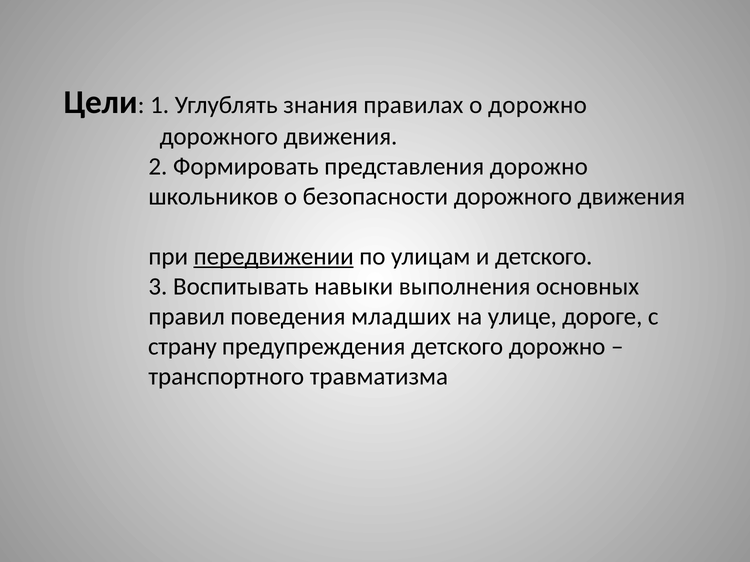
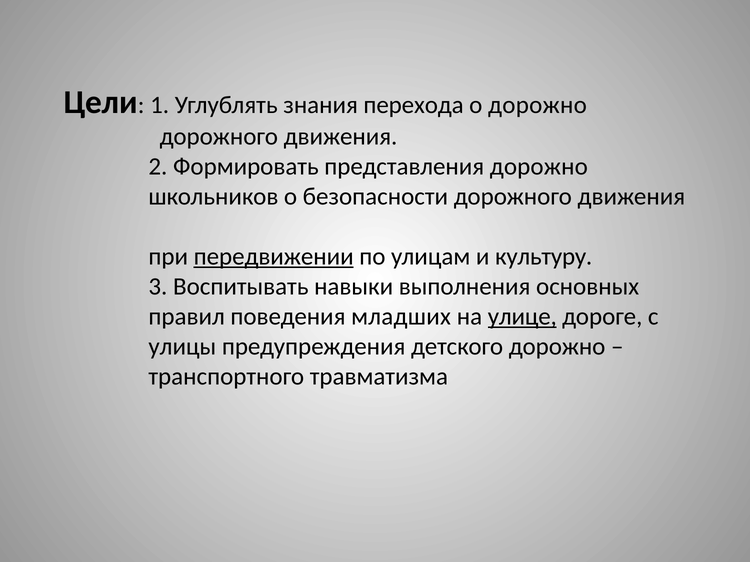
правилах: правилах -> перехода (414, 105)
и детского: детского -> культуру (544, 257)
улице underline: none -> present (522, 317)
страну: страну -> улицы (182, 347)
